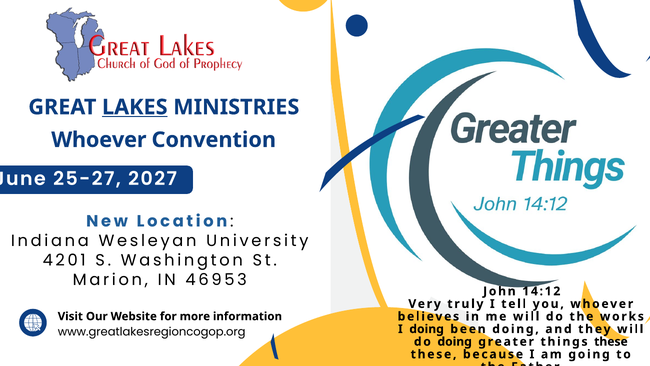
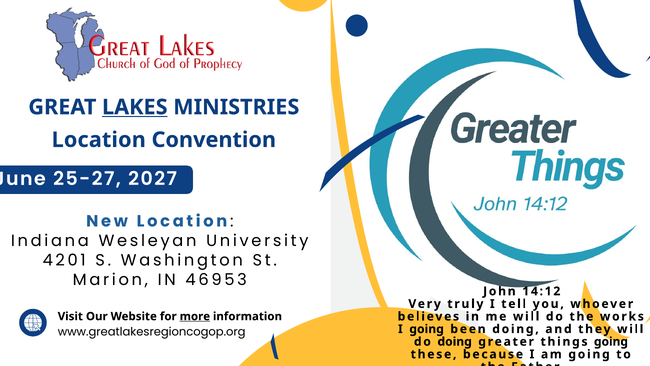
Whoever: Whoever -> Location (99, 140)
more underline: none -> present (195, 316)
I doing: doing -> going (427, 329)
things these: these -> going (611, 341)
